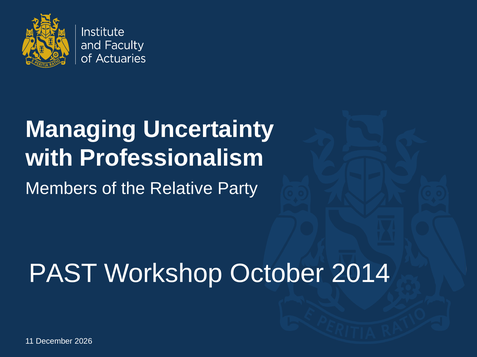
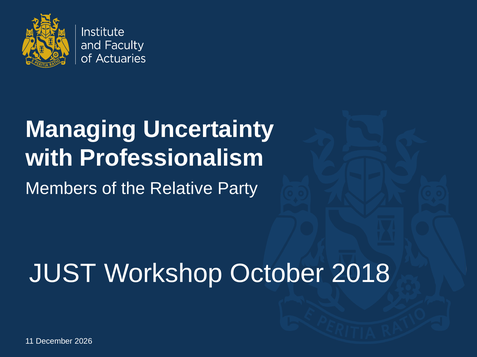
PAST: PAST -> JUST (63, 274)
2014: 2014 -> 2018 (361, 274)
